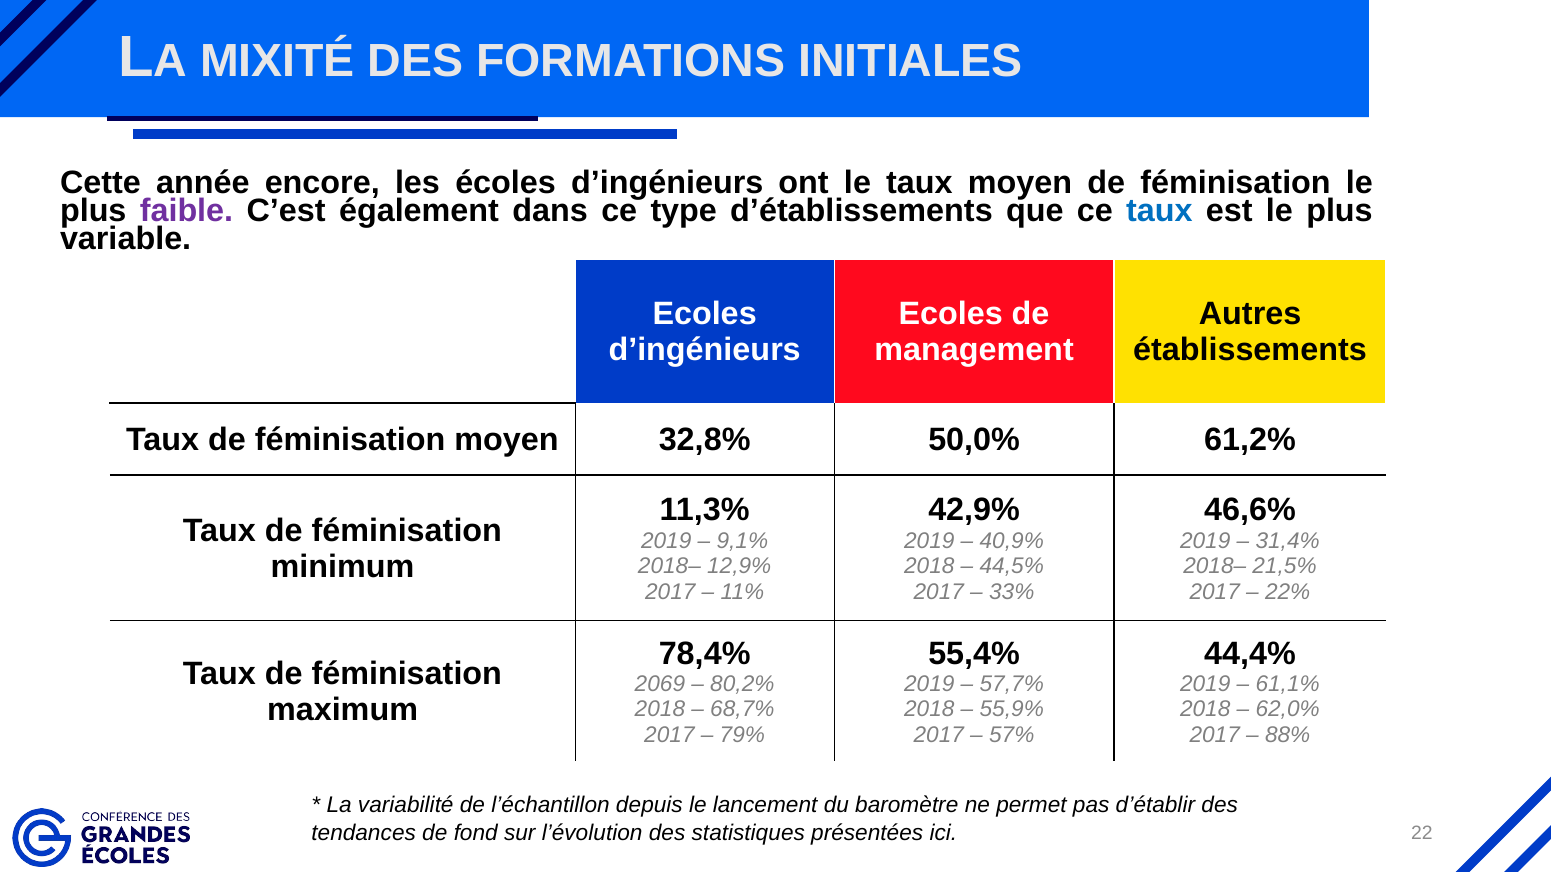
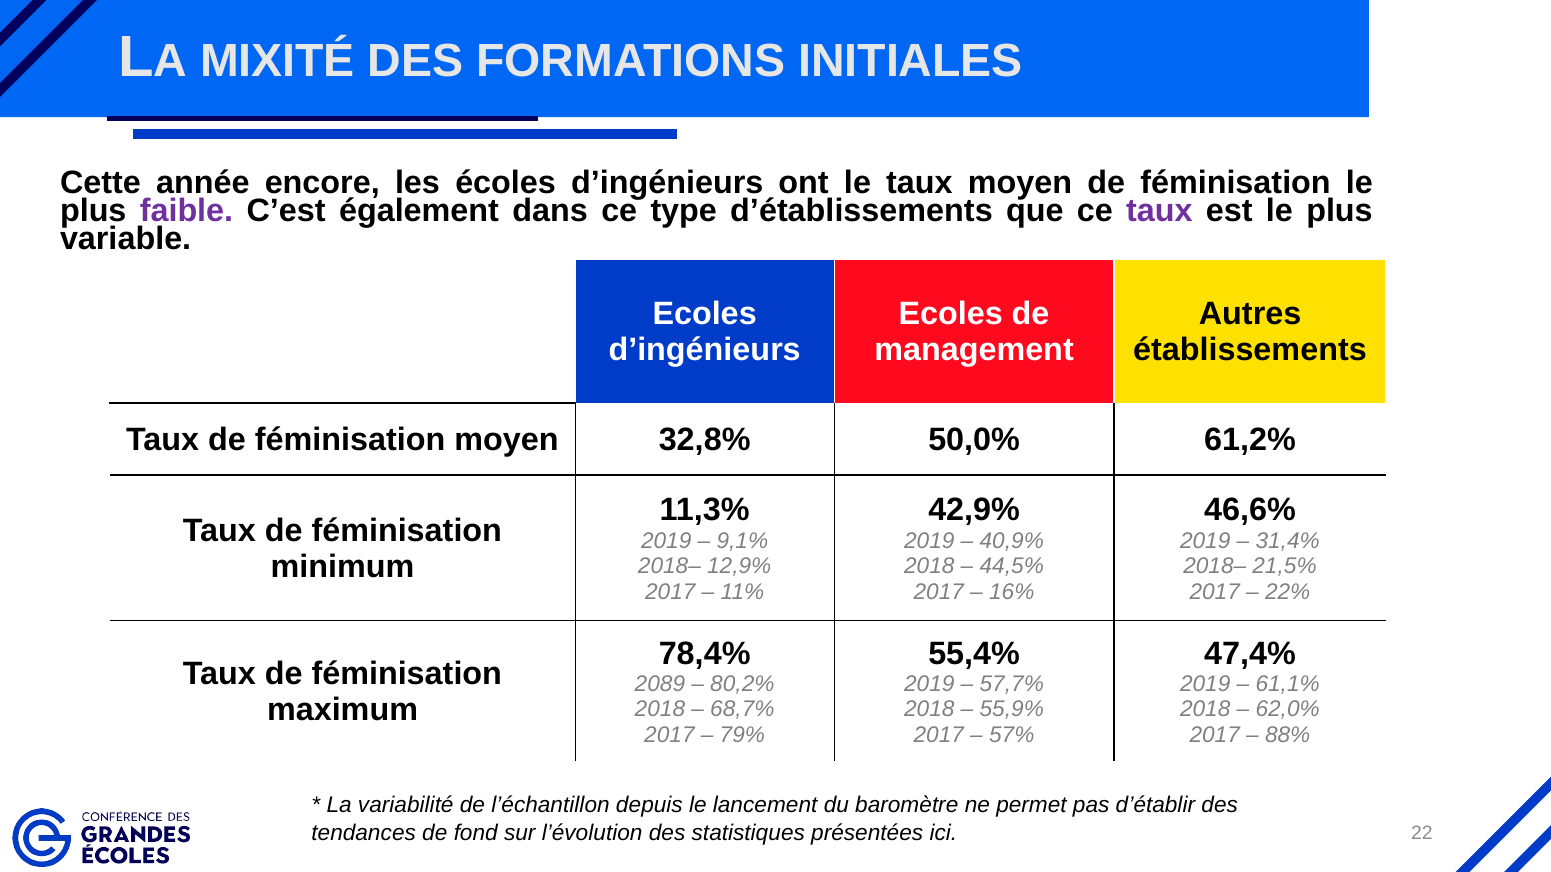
taux colour: blue -> purple (1159, 211)
33%: 33% -> 16% (1012, 592)
44,4%: 44,4% -> 47,4% (1250, 654)
2069: 2069 -> 2089 (660, 684)
